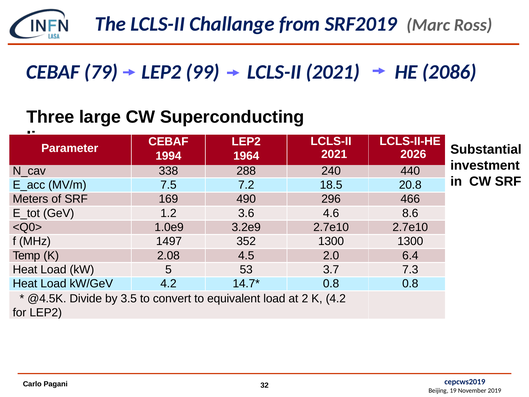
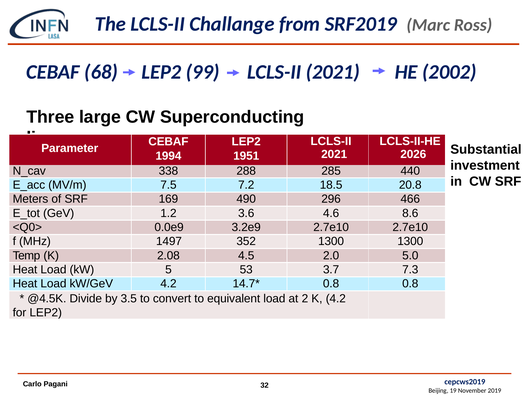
79: 79 -> 68 (101, 72)
2086: 2086 -> 2002 (449, 72)
1964: 1964 -> 1951 (246, 156)
240: 240 -> 285 (331, 171)
1.0e9: 1.0e9 -> 0.0e9 (169, 227)
6.4: 6.4 -> 5.0 (410, 255)
